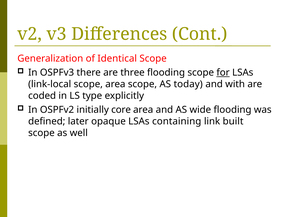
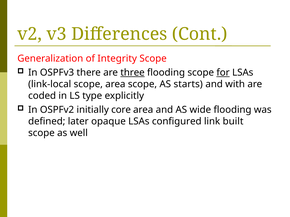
Identical: Identical -> Integrity (117, 59)
three underline: none -> present (133, 73)
today: today -> starts (188, 84)
containing: containing -> configured (177, 122)
